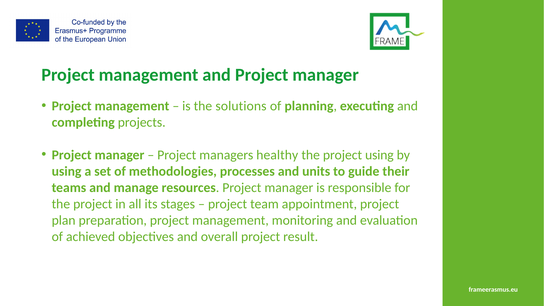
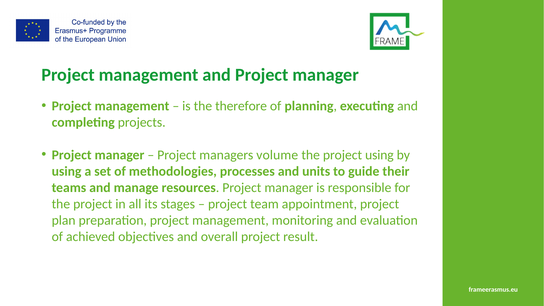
solutions: solutions -> therefore (241, 106)
healthy: healthy -> volume (277, 155)
